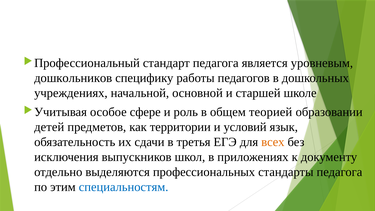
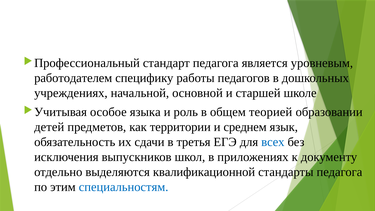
дошкольников: дошкольников -> работодателем (73, 78)
сфере: сфере -> языка (145, 112)
условий: условий -> среднем (245, 127)
всех colour: orange -> blue (273, 142)
профессиональных: профессиональных -> квалификационной (204, 172)
